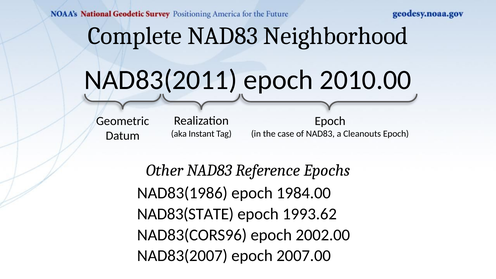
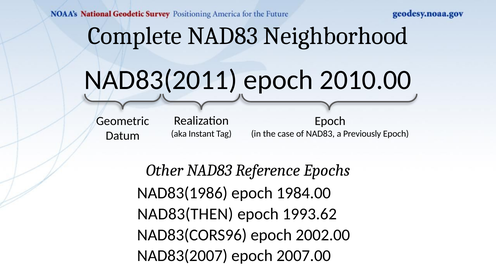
Cleanouts: Cleanouts -> Previously (362, 134)
NAD83(STATE: NAD83(STATE -> NAD83(THEN (185, 214)
